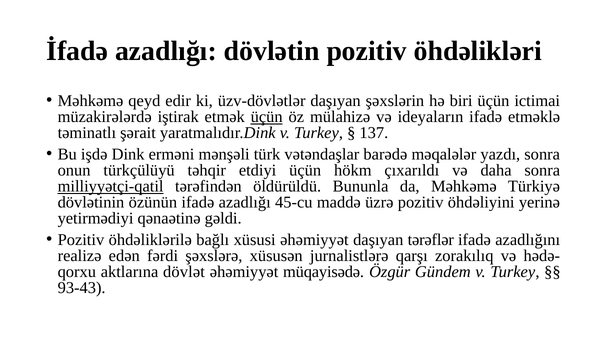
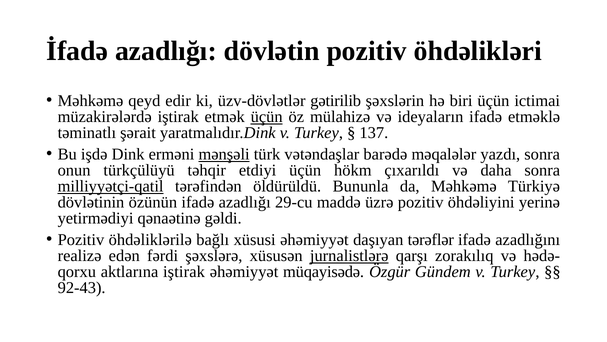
üzv-dövlətlər daşıyan: daşıyan -> gətirilib (336, 101)
mənşəli underline: none -> present (224, 154)
45-cu: 45-cu -> 29-cu (294, 202)
jurnalistlərə underline: none -> present (349, 256)
aktlarına dövlət: dövlət -> iştirak (184, 272)
93-43: 93-43 -> 92-43 (82, 288)
